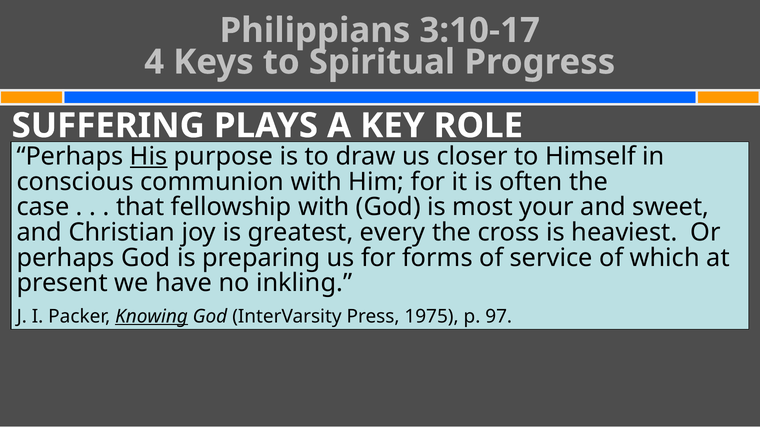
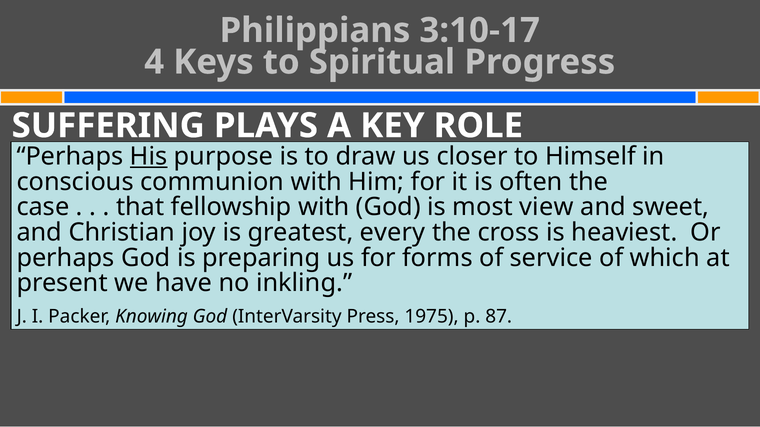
your: your -> view (547, 207)
Knowing underline: present -> none (152, 317)
97: 97 -> 87 (499, 317)
